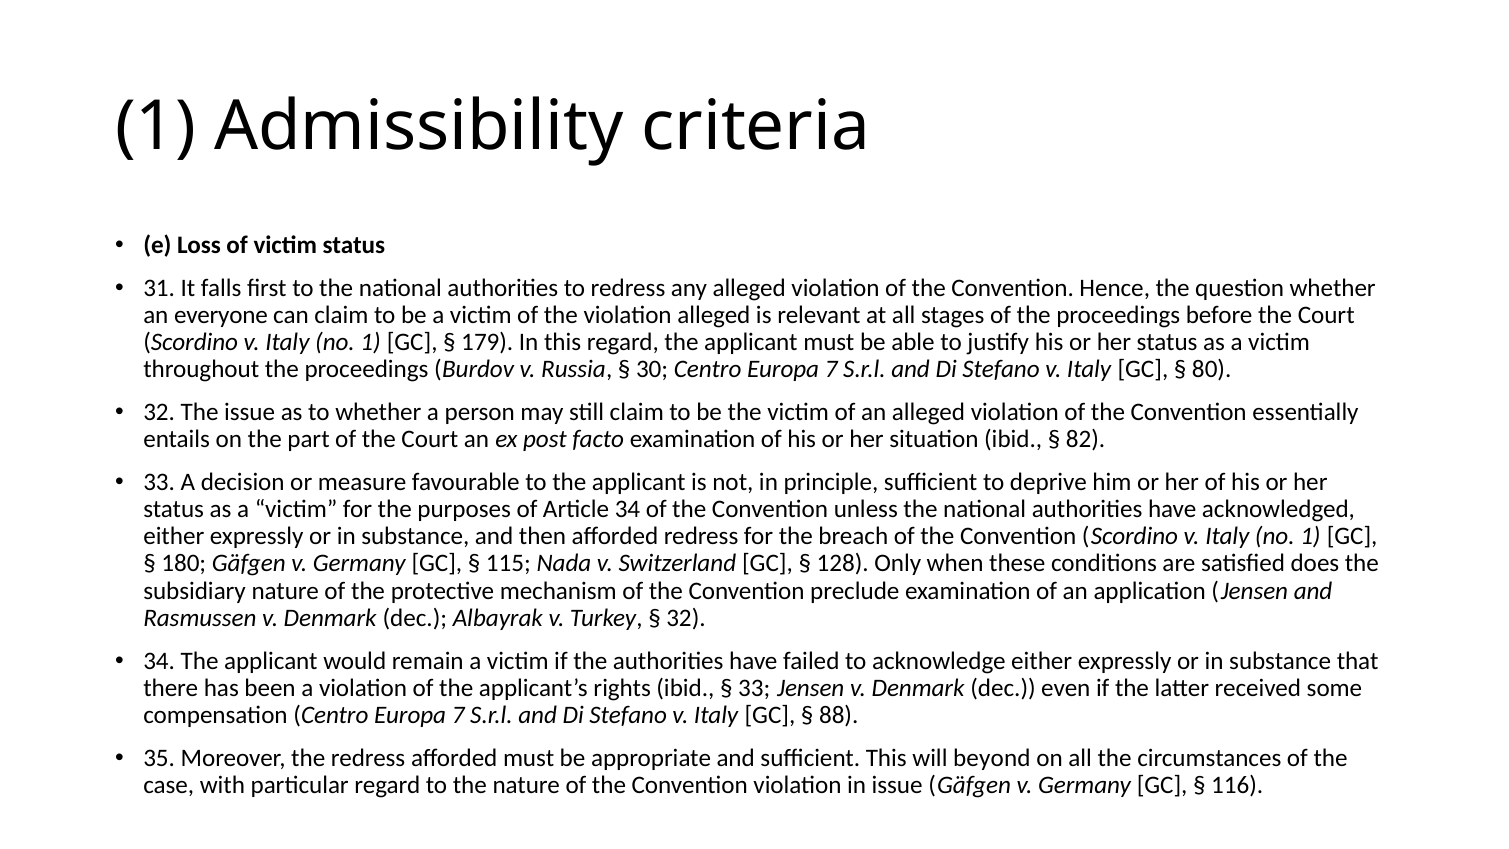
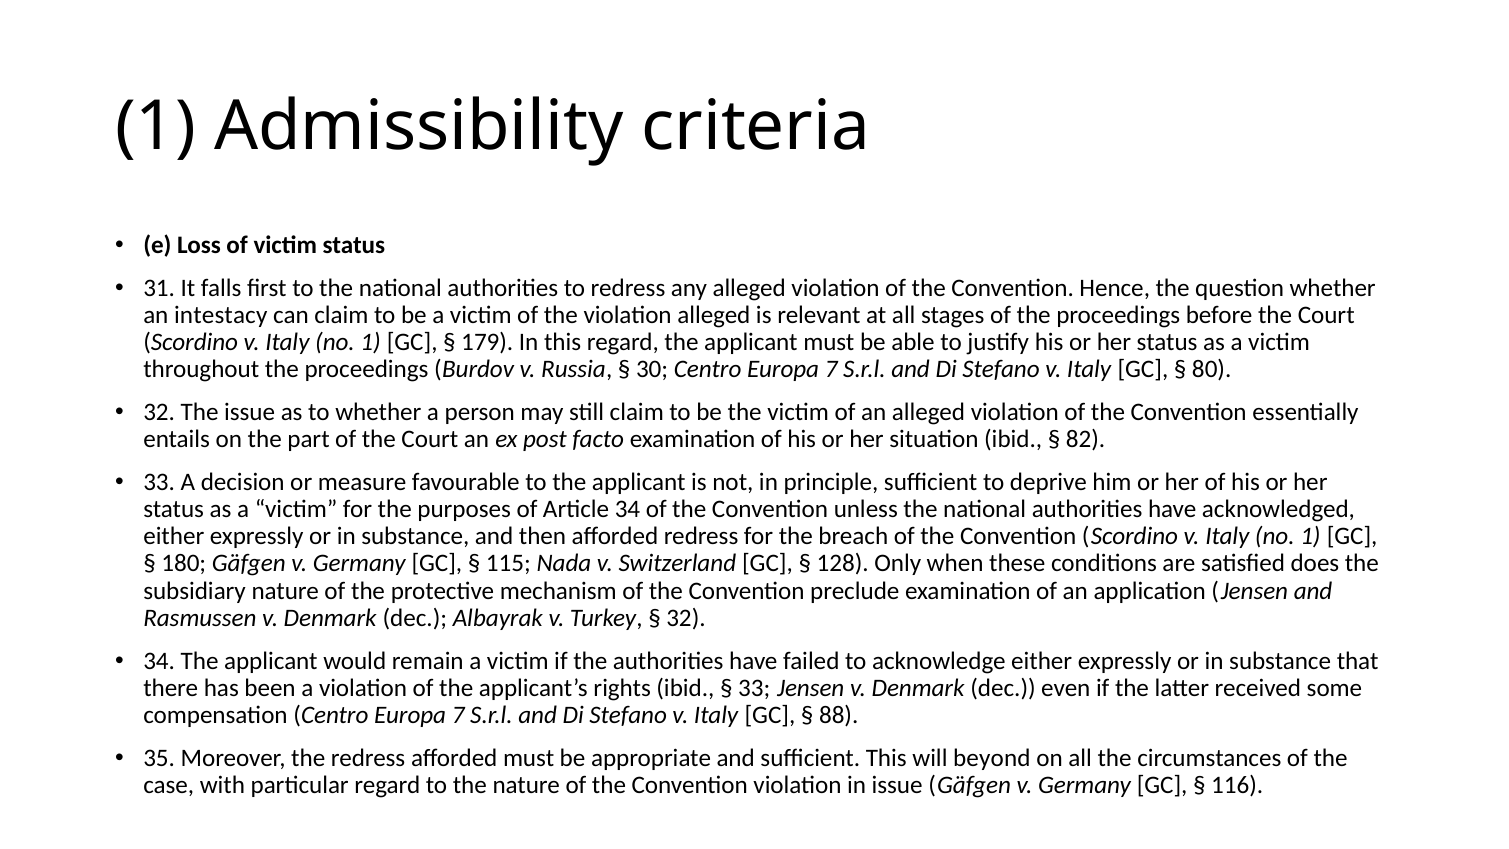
everyone: everyone -> intestacy (221, 315)
